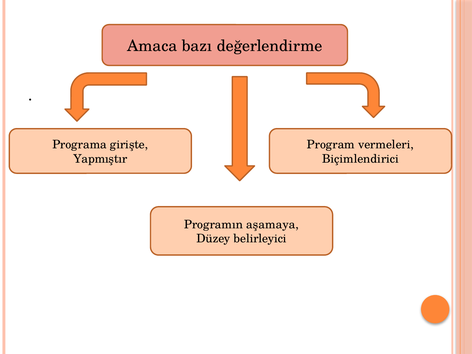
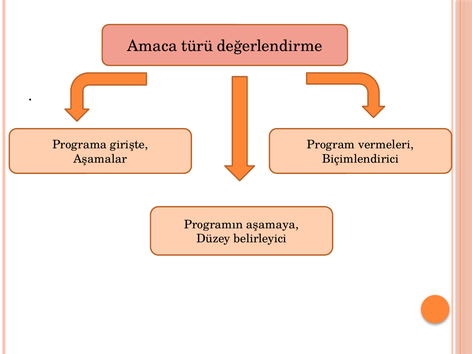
bazı: bazı -> türü (197, 46)
Yapmıştır: Yapmıştır -> Aşamalar (100, 159)
